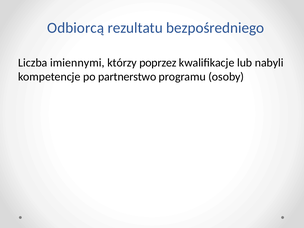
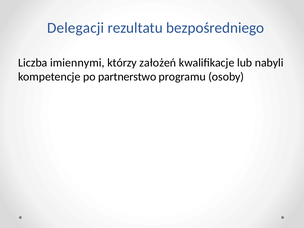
Odbiorcą: Odbiorcą -> Delegacji (76, 28)
poprzez: poprzez -> założeń (158, 63)
